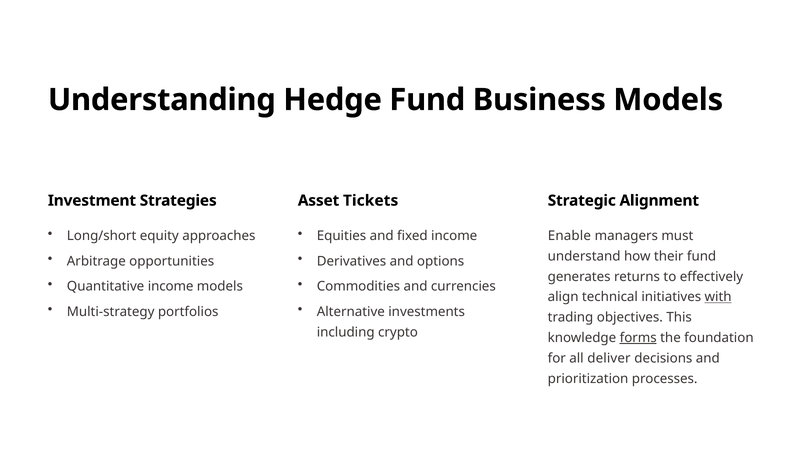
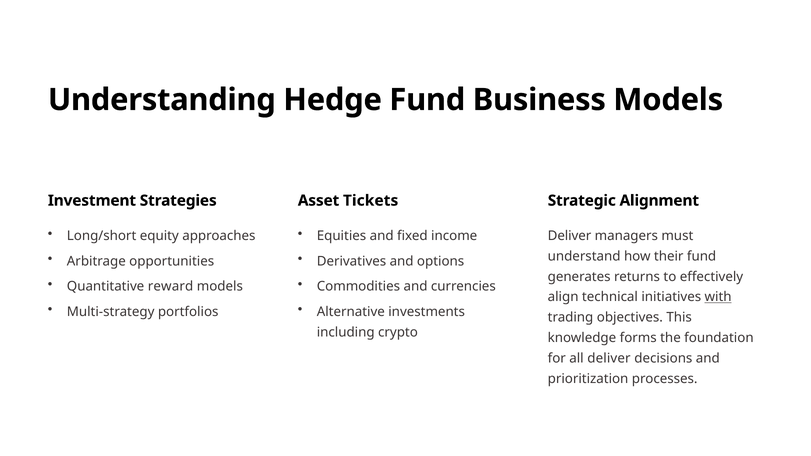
Enable: Enable -> Deliver (570, 236)
Quantitative income: income -> reward (171, 287)
forms underline: present -> none (638, 338)
